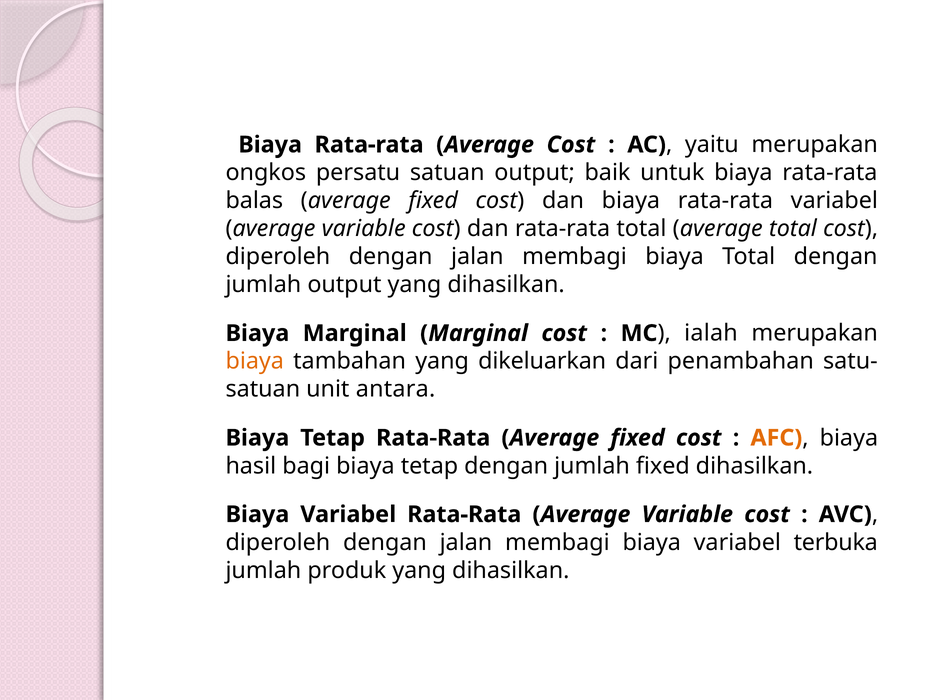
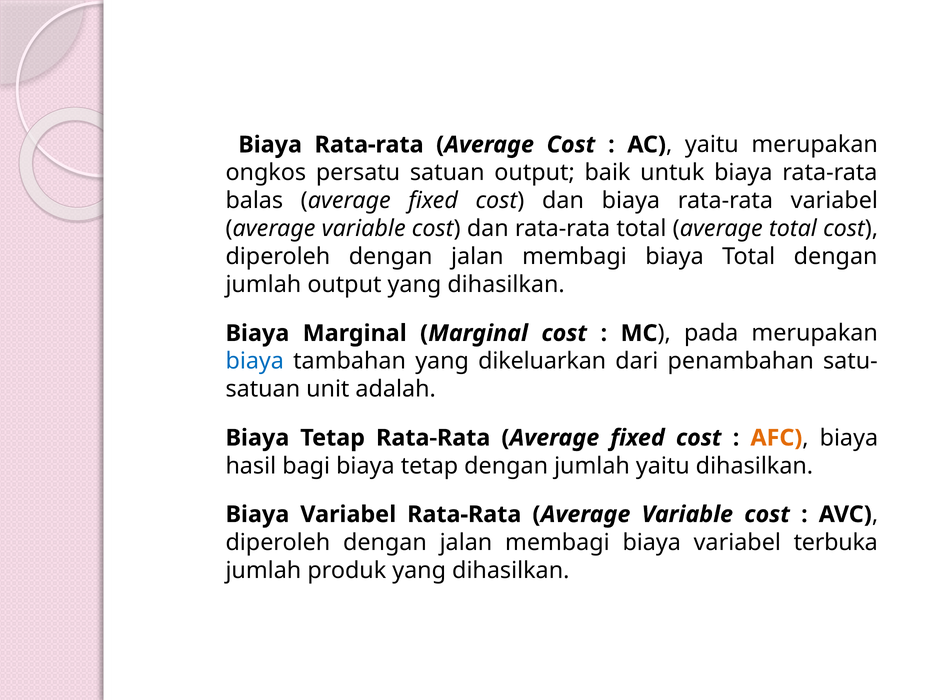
ialah: ialah -> pada (711, 333)
biaya colour: orange -> blue (255, 362)
antara: antara -> adalah (396, 390)
jumlah fixed: fixed -> yaitu (663, 466)
